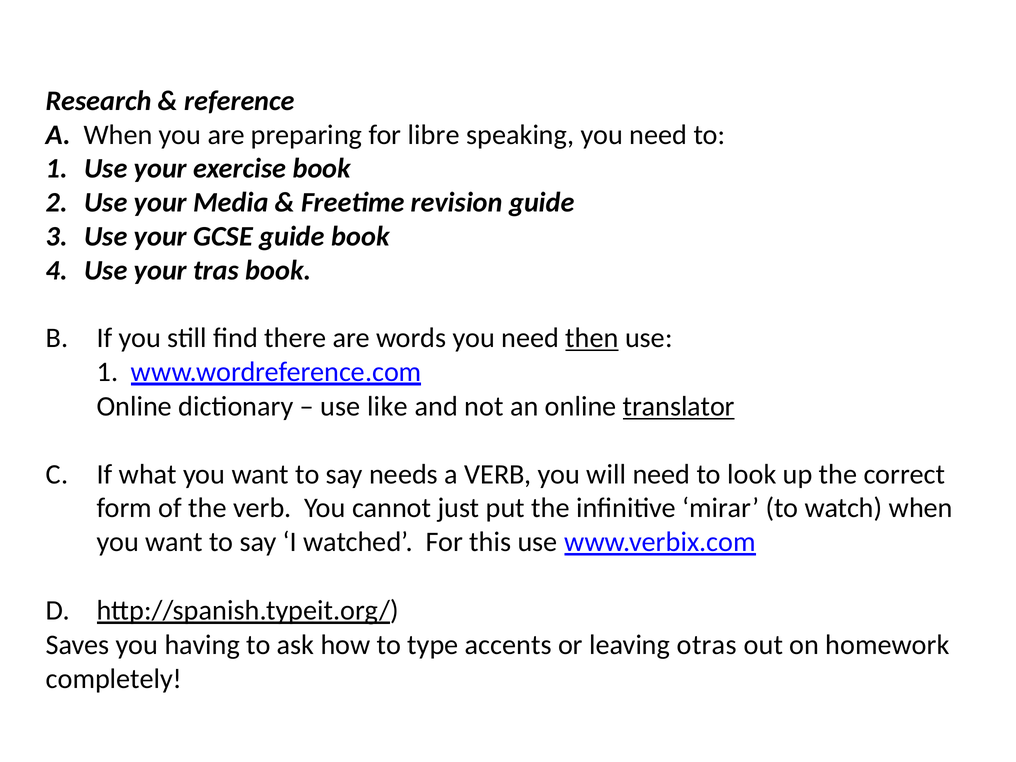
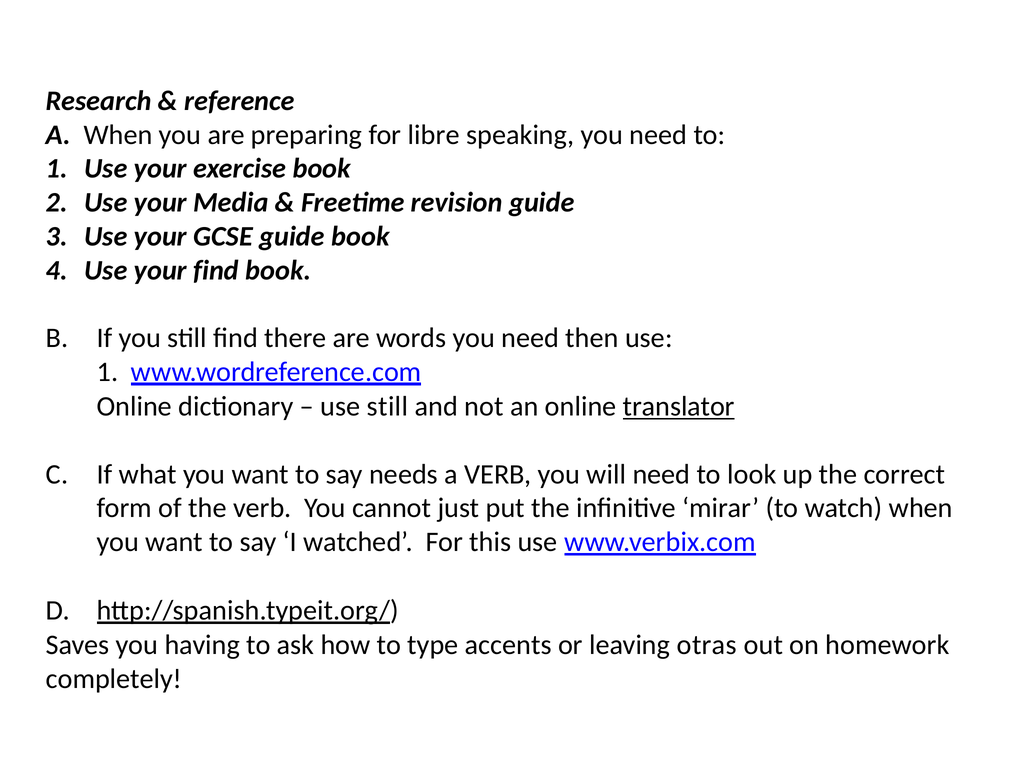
your tras: tras -> find (216, 270)
then underline: present -> none (592, 338)
use like: like -> still (387, 406)
